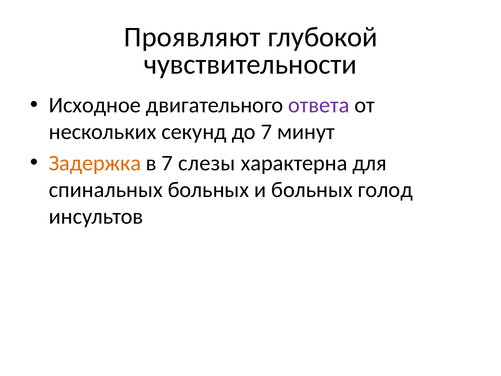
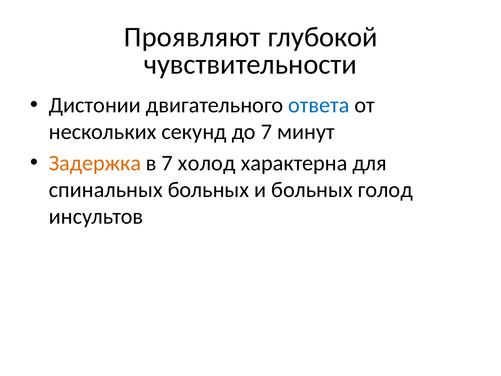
Исходное: Исходное -> Дистонии (95, 105)
ответа colour: purple -> blue (319, 105)
слезы: слезы -> холод (207, 163)
